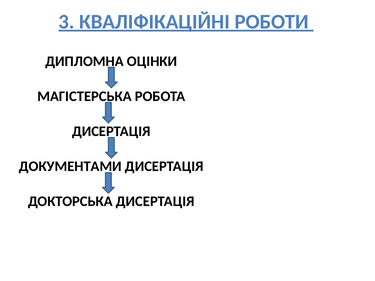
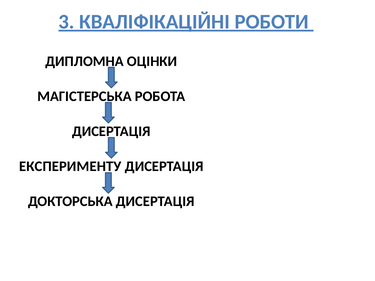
ДОКУМЕНТАМИ: ДОКУМЕНТАМИ -> ЕКСПЕРИМЕНТУ (70, 166)
